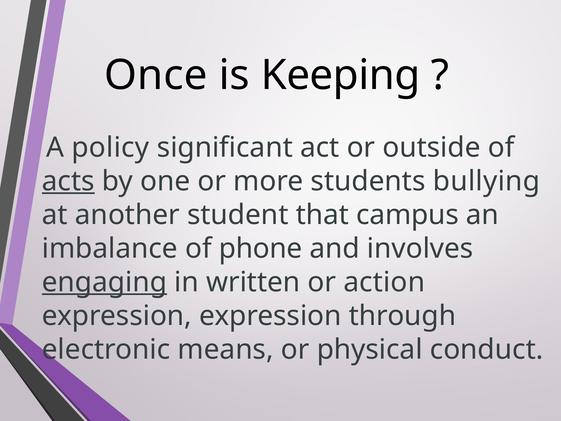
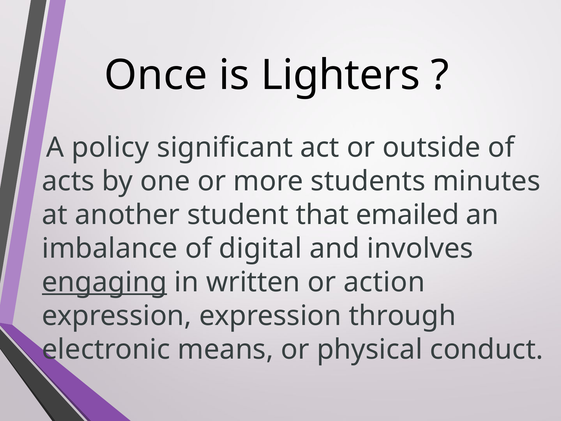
Keeping: Keeping -> Lighters (340, 75)
acts underline: present -> none (68, 181)
bullying: bullying -> minutes (487, 181)
campus: campus -> emailed (408, 215)
phone: phone -> digital (260, 248)
